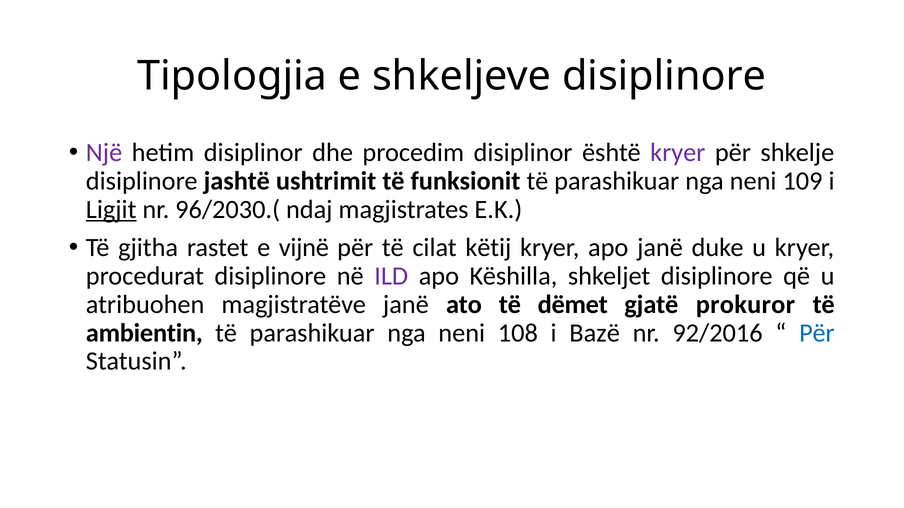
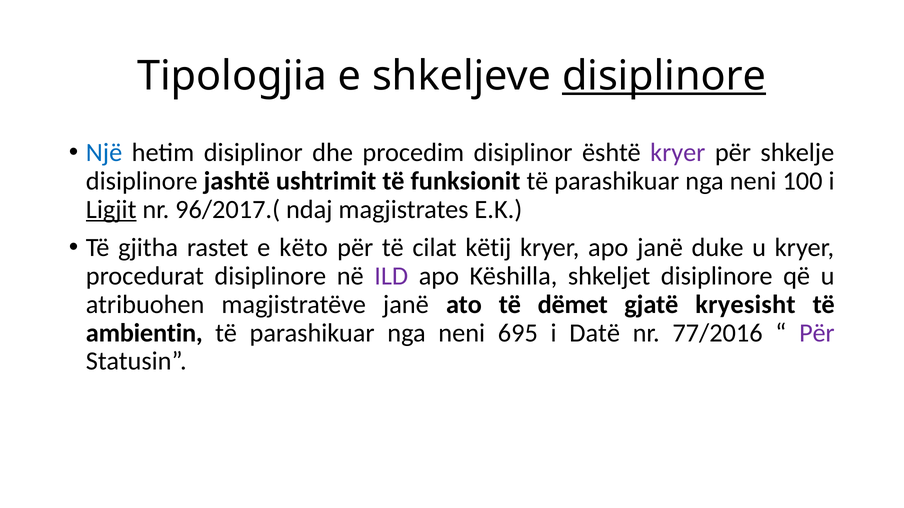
disiplinore underline: none -> present (664, 76)
Një colour: purple -> blue (104, 153)
109: 109 -> 100 (803, 181)
96/2030.(: 96/2030.( -> 96/2017.( (228, 210)
vijnë: vijnë -> këto (304, 248)
prokuror: prokuror -> kryesisht (745, 305)
108: 108 -> 695 (518, 333)
Bazë: Bazë -> Datë (595, 333)
92/2016: 92/2016 -> 77/2016 (718, 333)
Për colour: blue -> purple (817, 333)
